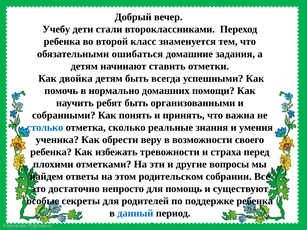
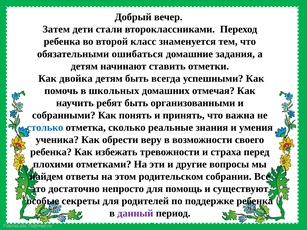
Учебу: Учебу -> Затем (56, 29)
нормально: нормально -> школьных (114, 91)
помощи: помощи -> отмечая (213, 91)
данный colour: blue -> purple (135, 214)
